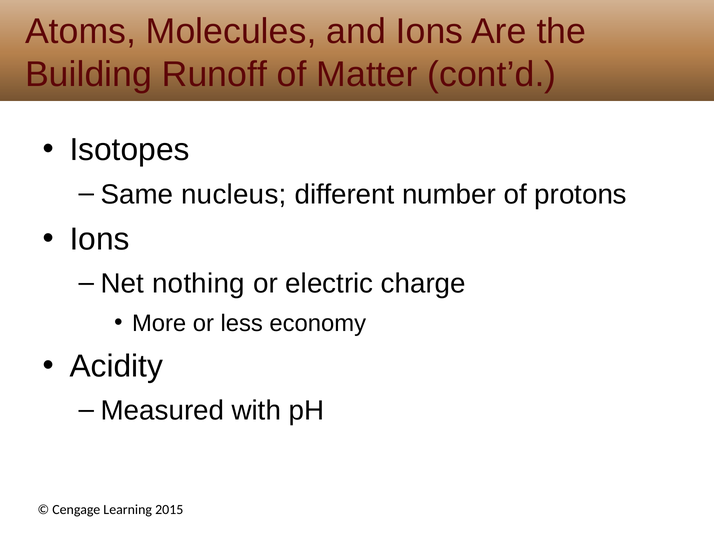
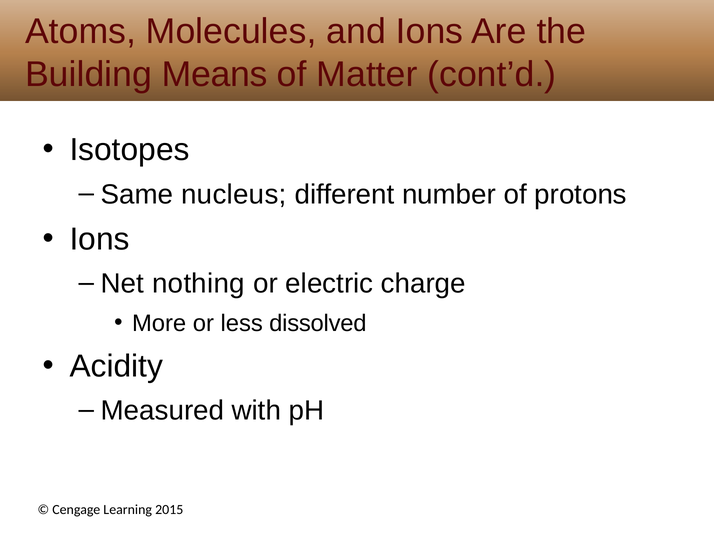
Runoff: Runoff -> Means (215, 74)
economy: economy -> dissolved (318, 323)
